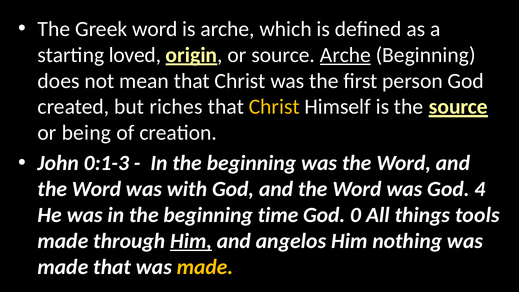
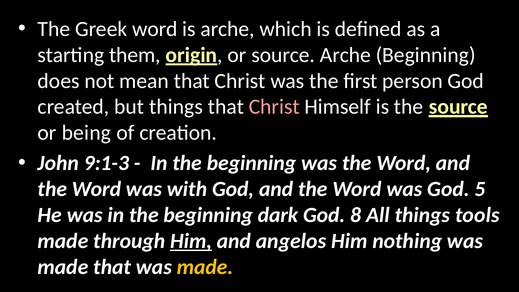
loved: loved -> them (135, 55)
Arche underline: present -> none (345, 55)
but riches: riches -> things (176, 107)
Christ colour: yellow -> pink (274, 107)
0:1-3: 0:1-3 -> 9:1-3 (106, 163)
4: 4 -> 5 (480, 189)
time: time -> dark (278, 215)
0: 0 -> 8 (356, 215)
